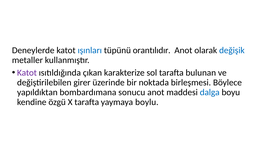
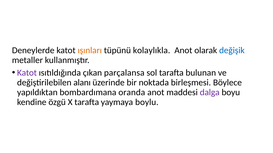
ışınları colour: blue -> orange (90, 50)
orantılıdır: orantılıdır -> kolaylıkla (152, 50)
karakterize: karakterize -> parçalansa (124, 73)
girer: girer -> alanı (82, 83)
sonucu: sonucu -> oranda (132, 93)
dalga colour: blue -> purple (210, 93)
